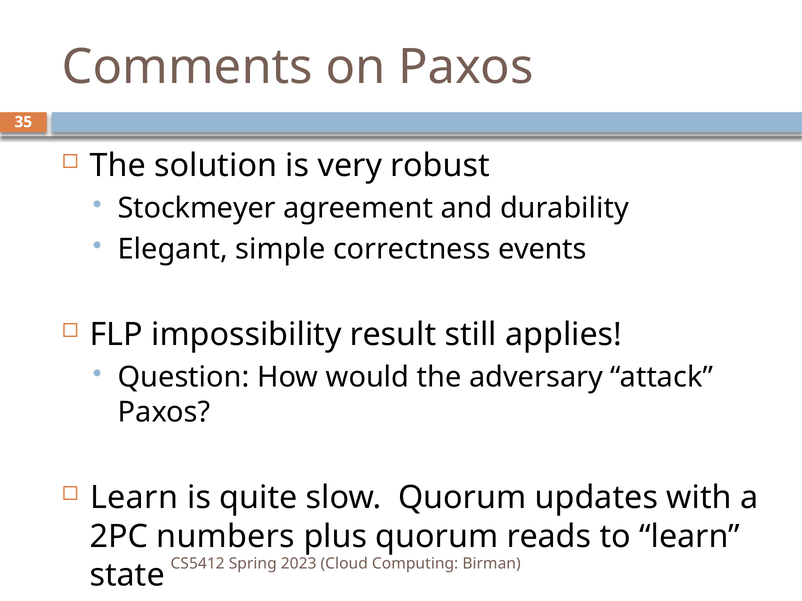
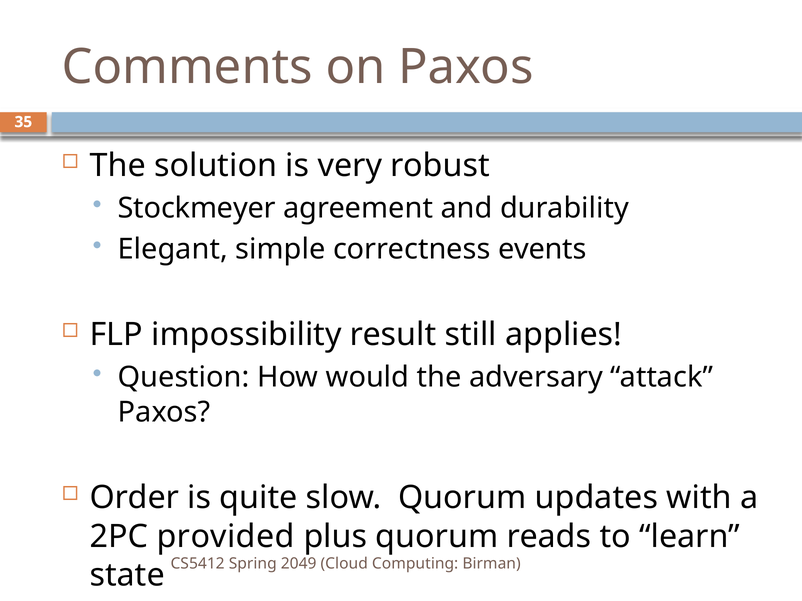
Learn: Learn -> Order (134, 498)
numbers: numbers -> provided (226, 537)
2023: 2023 -> 2049 (299, 564)
